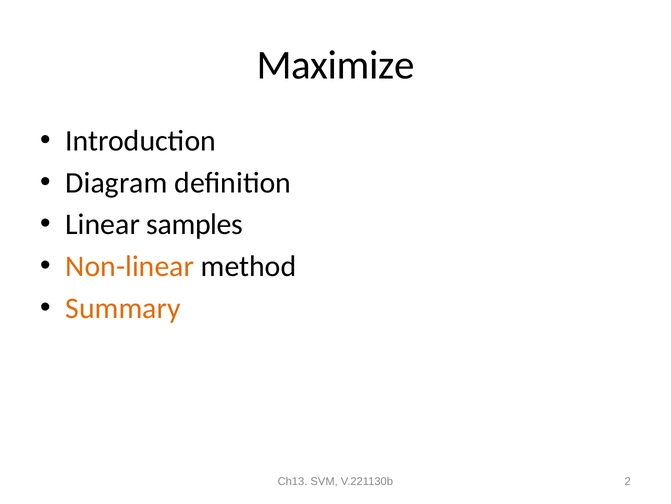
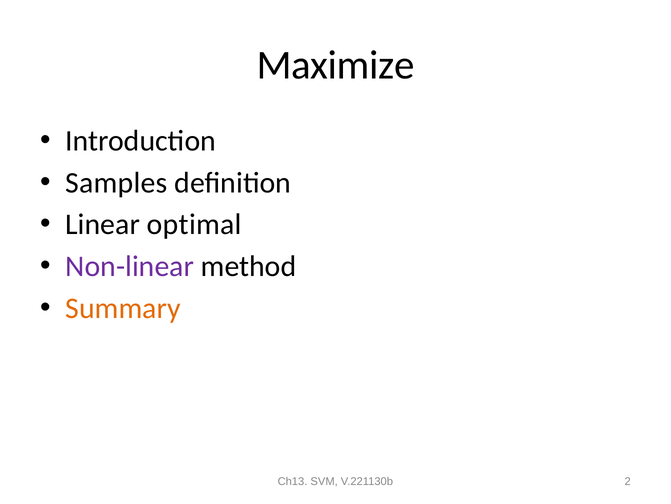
Diagram: Diagram -> Samples (116, 183)
samples: samples -> optimal (194, 224)
Non-linear colour: orange -> purple (130, 266)
